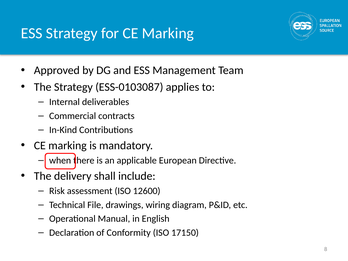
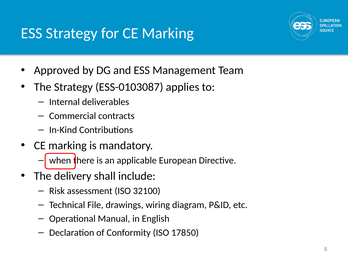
12600: 12600 -> 32100 (147, 191)
17150: 17150 -> 17850 (185, 233)
